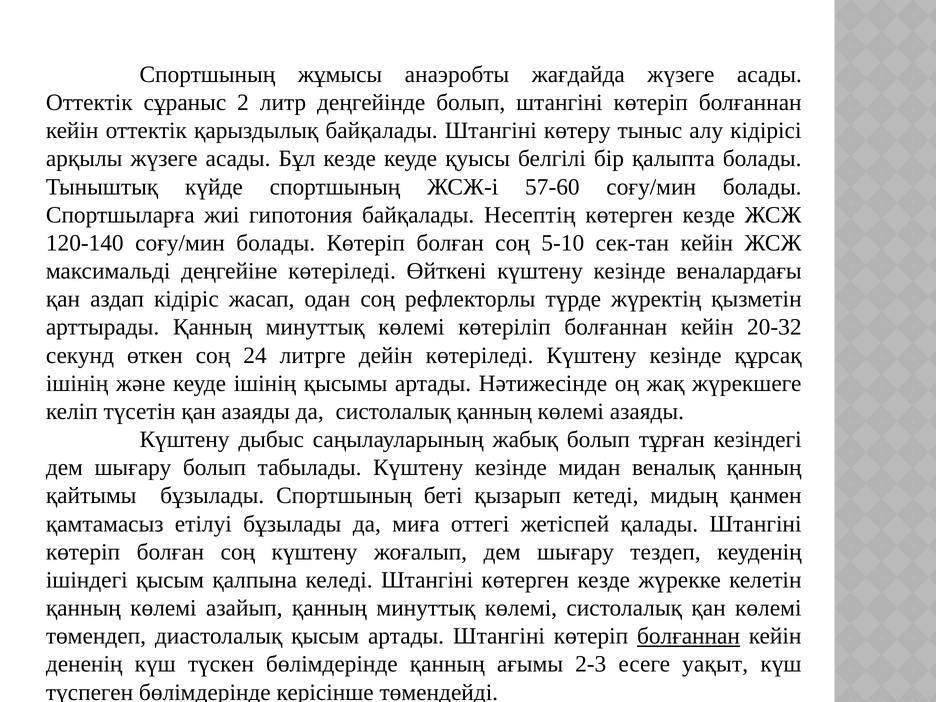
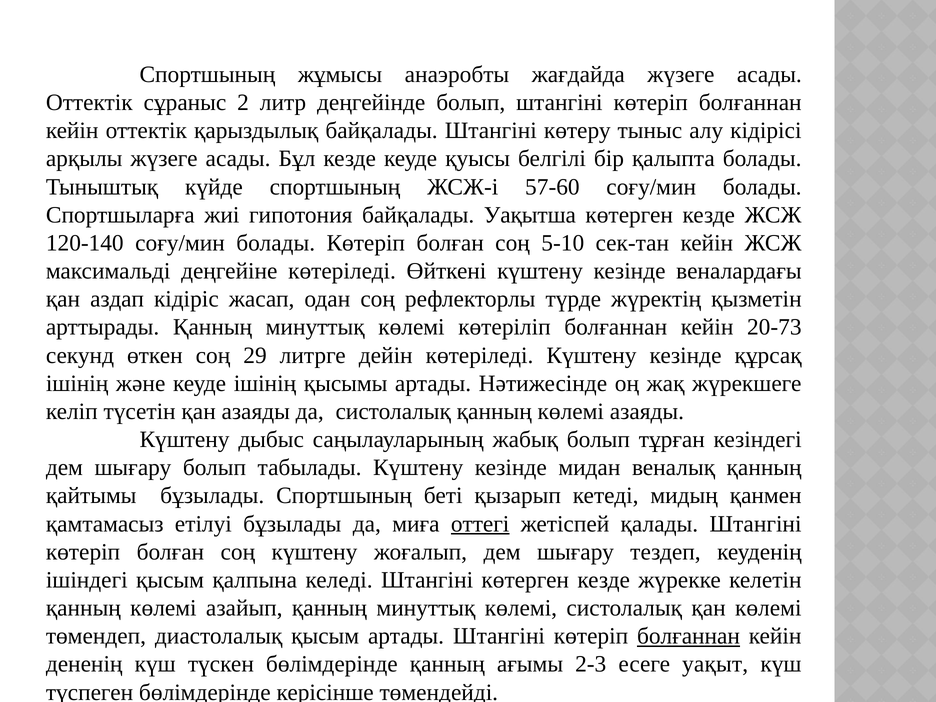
Несептің: Несептің -> Уақытша (530, 215)
20-32: 20-32 -> 20-73 (774, 327)
24: 24 -> 29 (255, 355)
оттегі underline: none -> present (480, 524)
